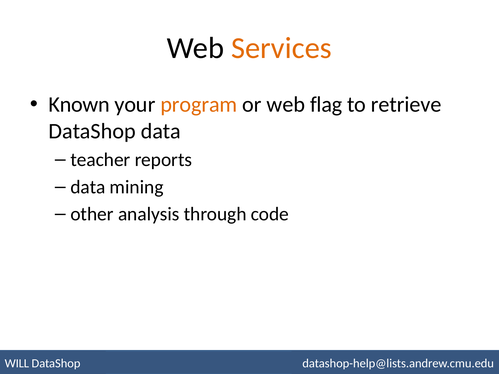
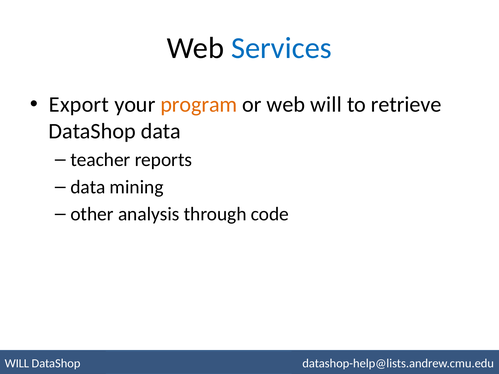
Services colour: orange -> blue (281, 48)
Known: Known -> Export (79, 105)
web flag: flag -> will (326, 105)
